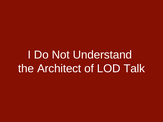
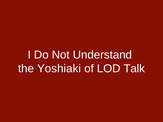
Architect: Architect -> Yoshiaki (59, 69)
